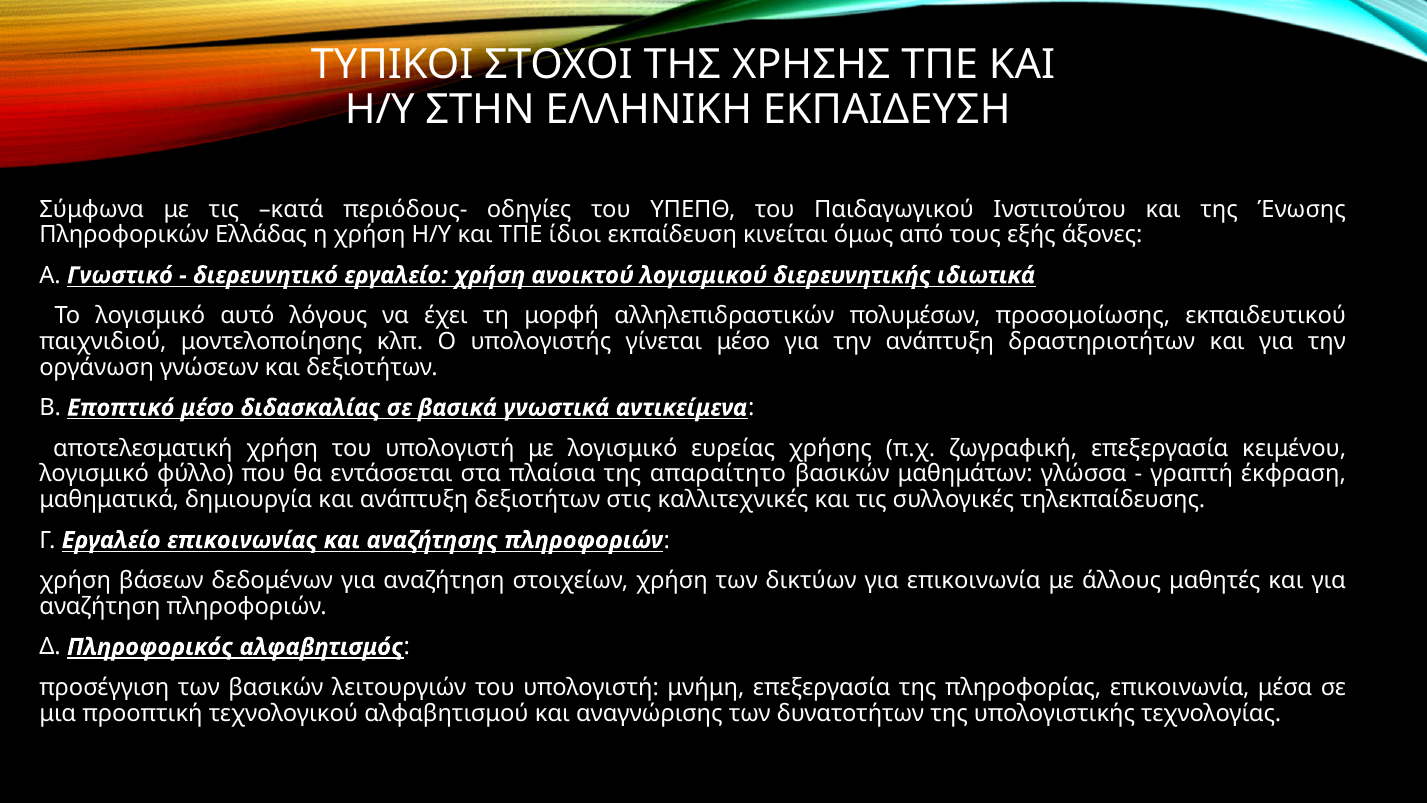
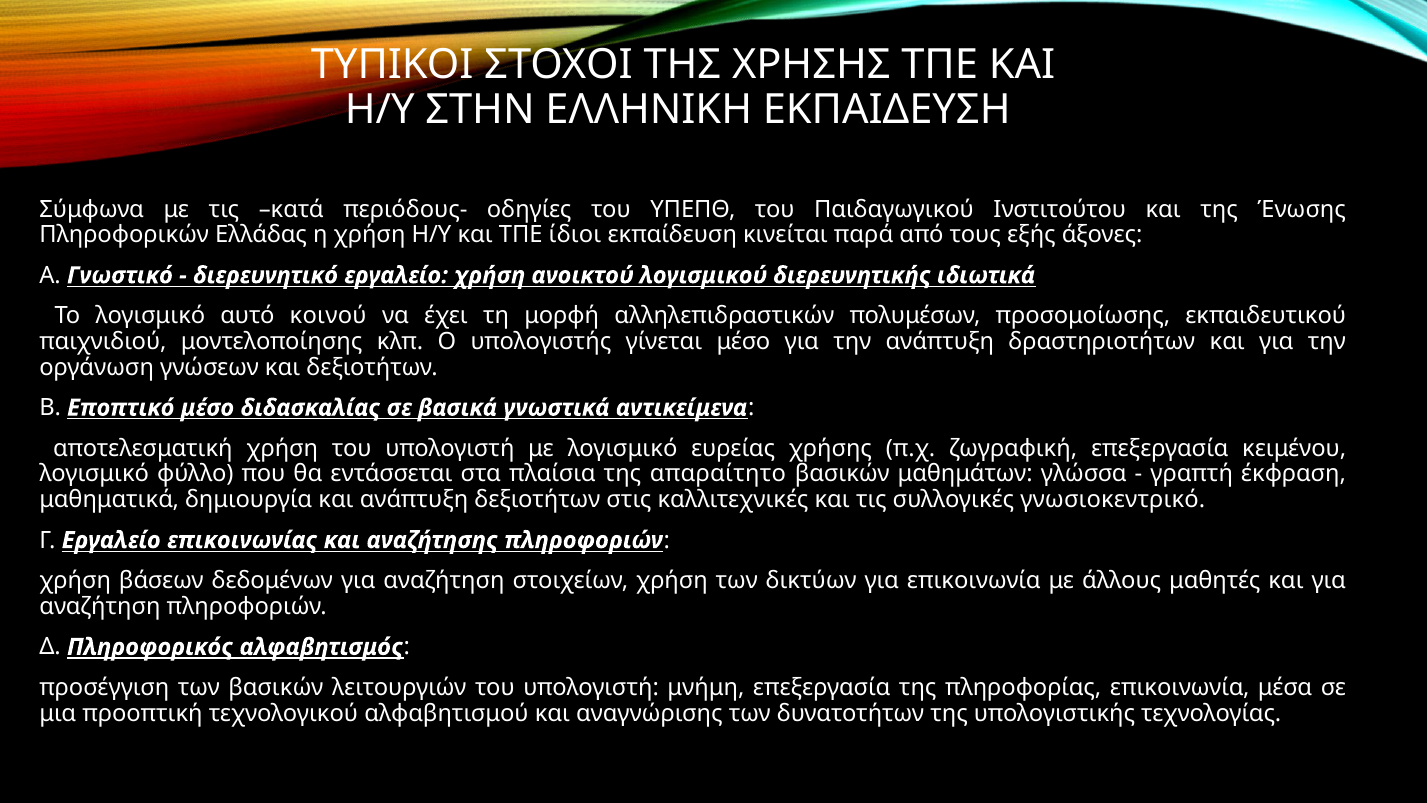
όμως: όμως -> παρά (864, 235)
λόγους: λόγους -> κοινού (328, 316)
τηλεκπαίδευσης: τηλεκπαίδευσης -> γνωσιοκεντρικό (1113, 500)
